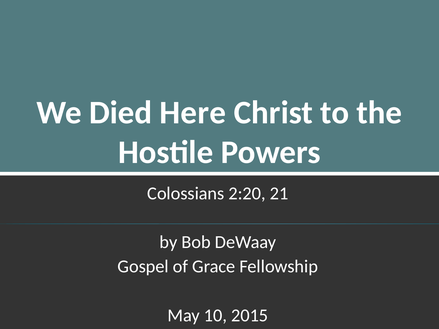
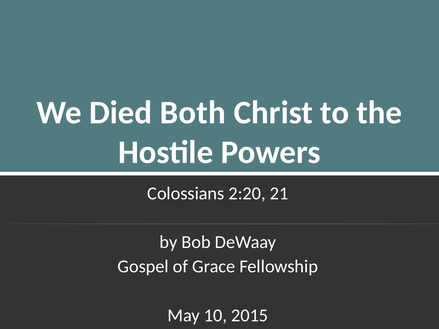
Here: Here -> Both (193, 113)
